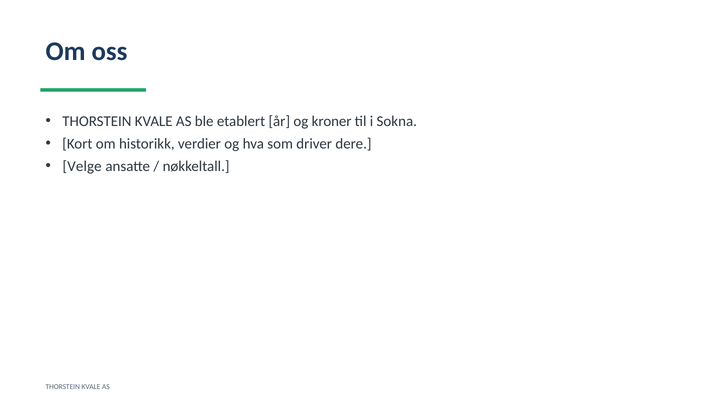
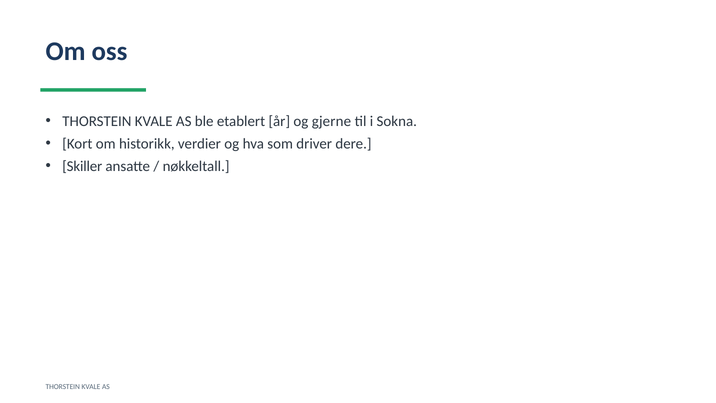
kroner: kroner -> gjerne (331, 121)
Velge: Velge -> Skiller (82, 166)
